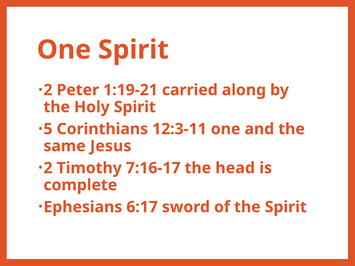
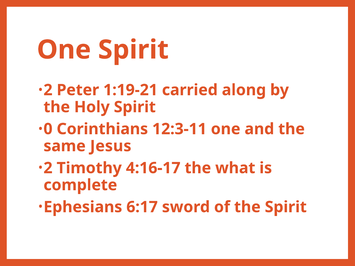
5: 5 -> 0 (48, 129)
7:16-17: 7:16-17 -> 4:16-17 (153, 168)
head: head -> what (235, 168)
